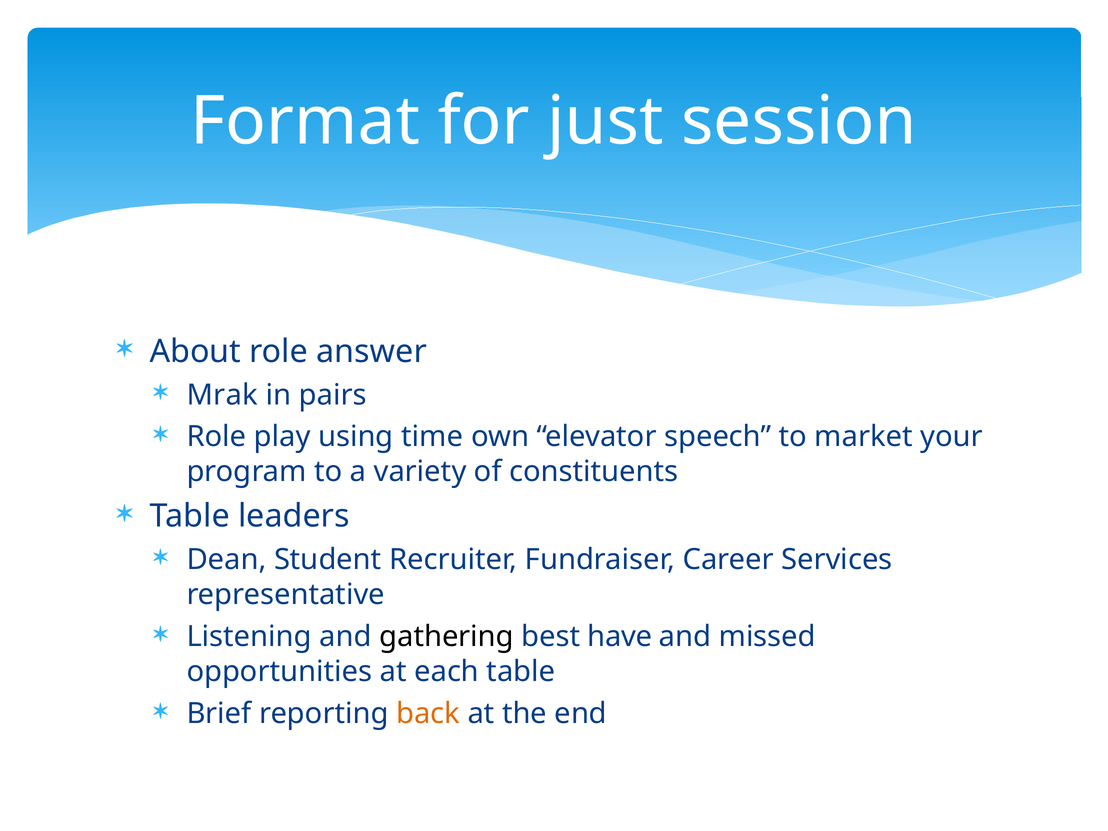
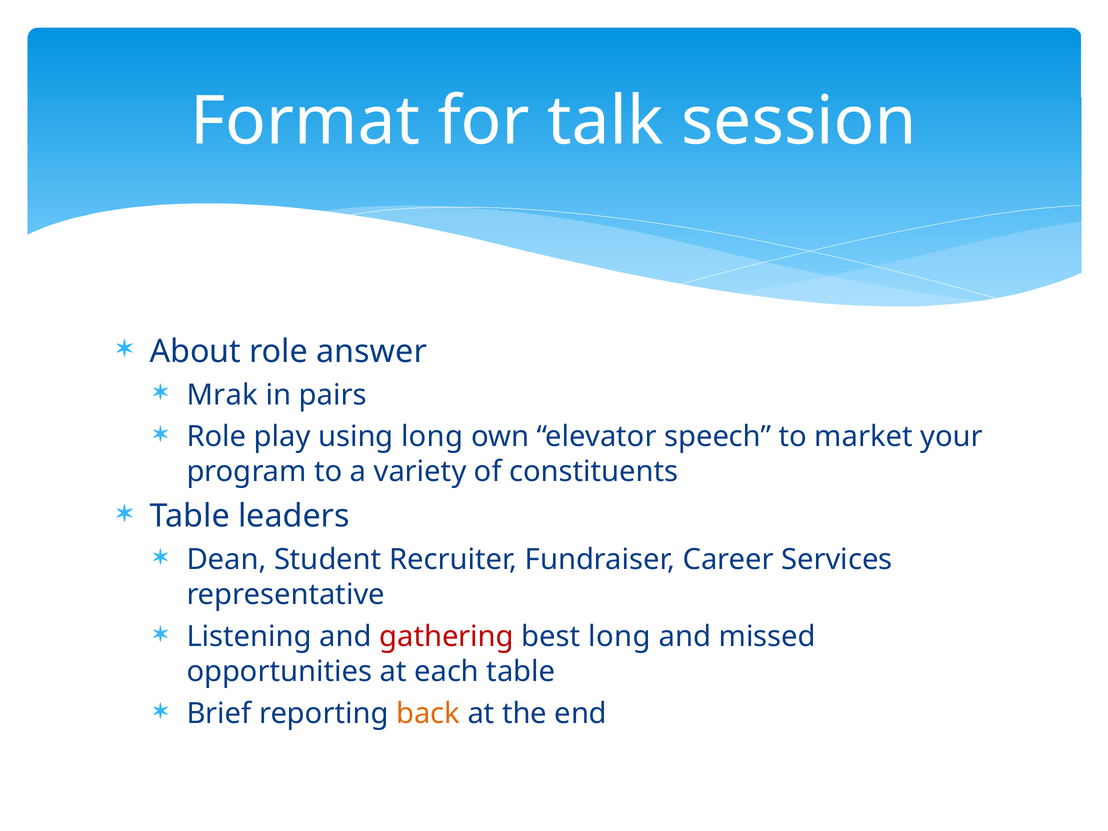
just: just -> talk (605, 122)
using time: time -> long (432, 437)
gathering colour: black -> red (447, 637)
best have: have -> long (620, 637)
